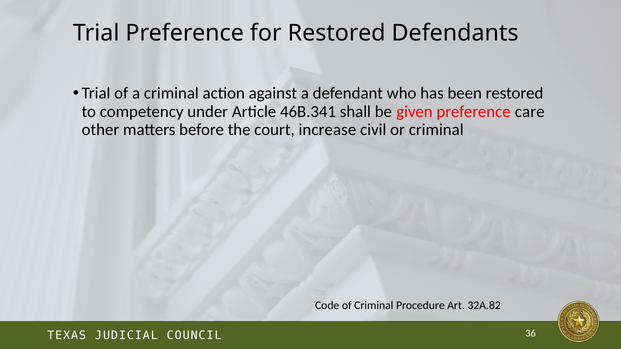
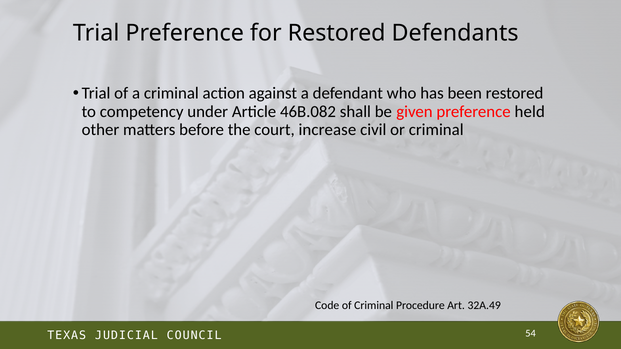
46B.341: 46B.341 -> 46B.082 (308, 112)
care: care -> held (530, 112)
32A.82: 32A.82 -> 32A.49 (484, 306)
36: 36 -> 54 (531, 334)
